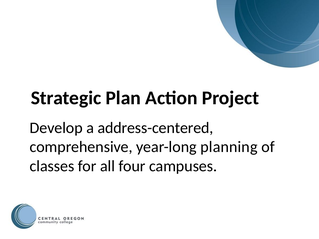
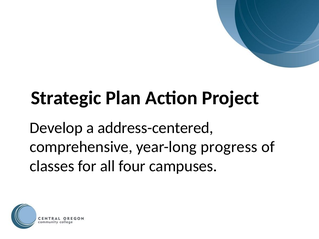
planning: planning -> progress (229, 147)
